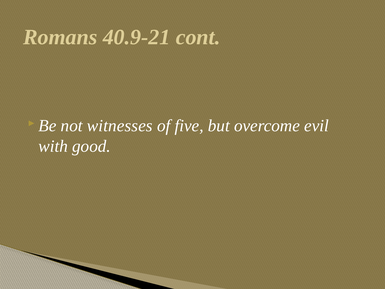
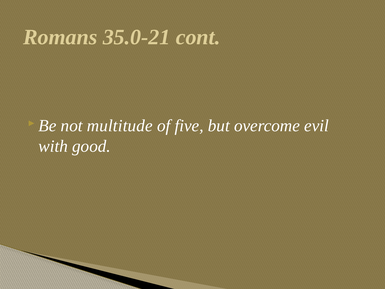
40.9-21: 40.9-21 -> 35.0-21 (137, 37)
witnesses: witnesses -> multitude (120, 126)
